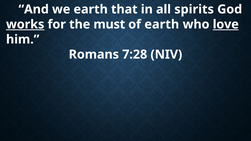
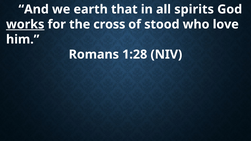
must: must -> cross (109, 24)
of earth: earth -> stood (162, 24)
love underline: present -> none (226, 24)
7:28: 7:28 -> 1:28 (135, 55)
